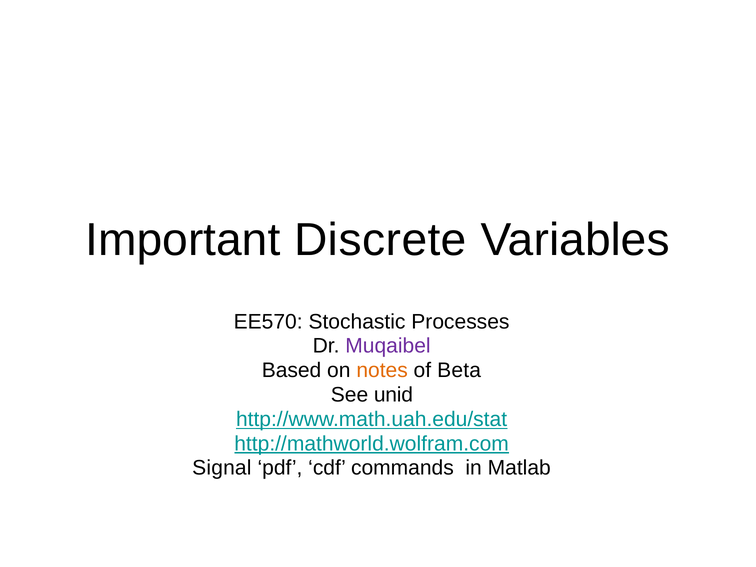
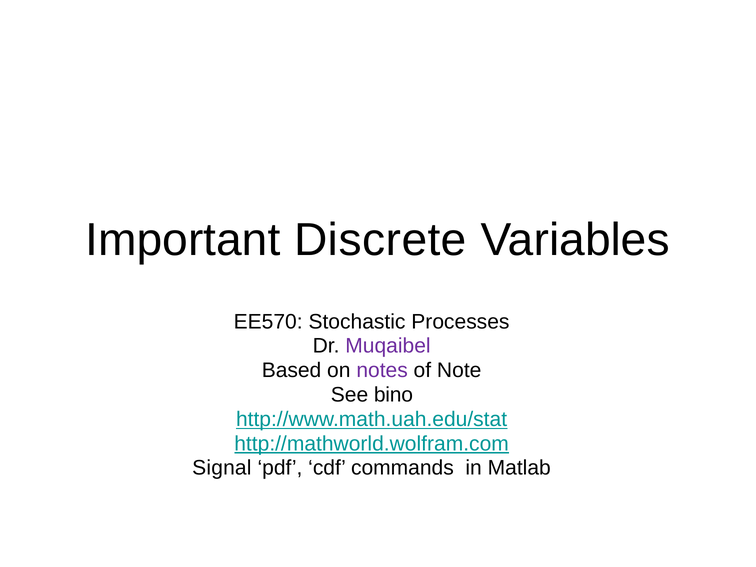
notes colour: orange -> purple (382, 370)
Beta: Beta -> Note (459, 370)
unid: unid -> bino (393, 395)
